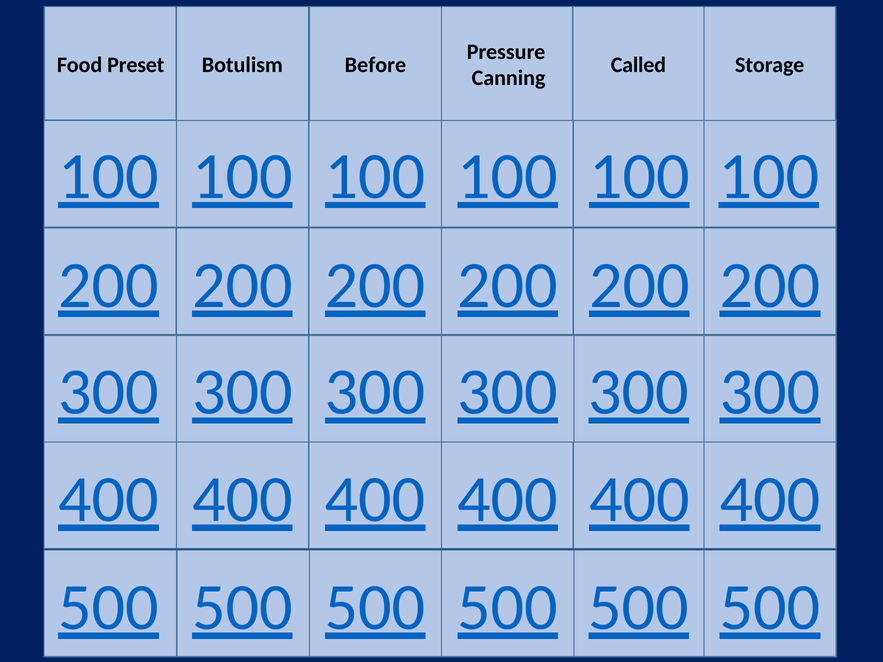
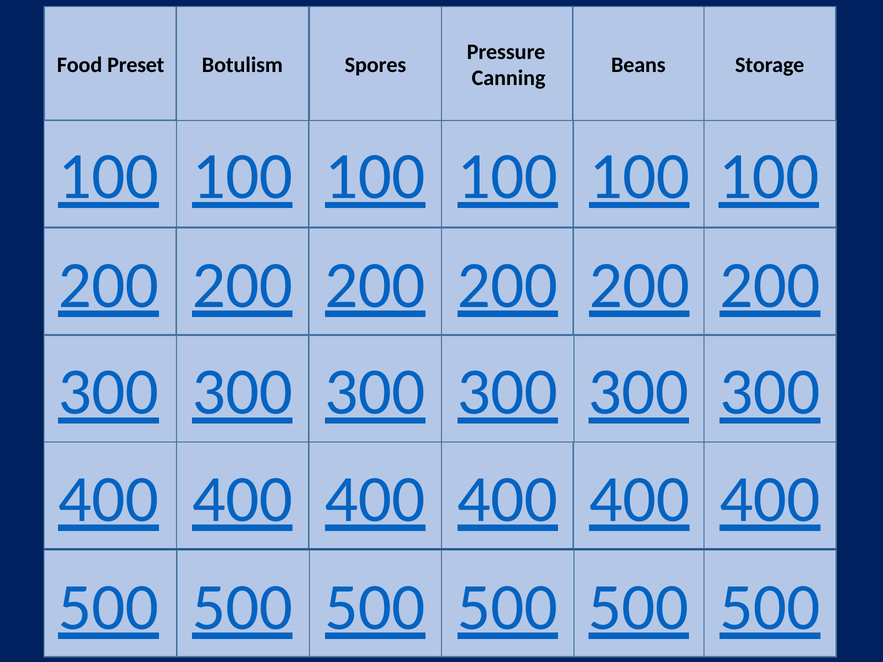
Before: Before -> Spores (375, 65)
Called: Called -> Beans (638, 65)
